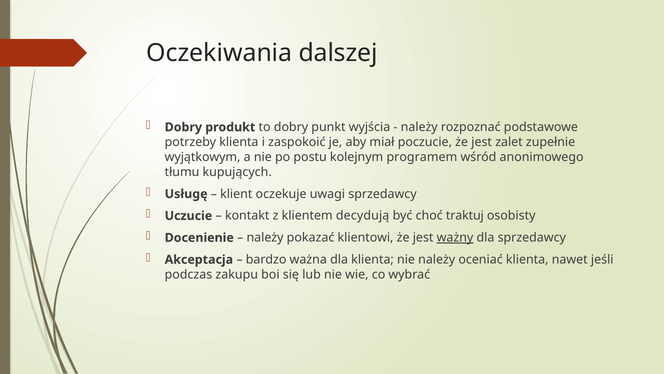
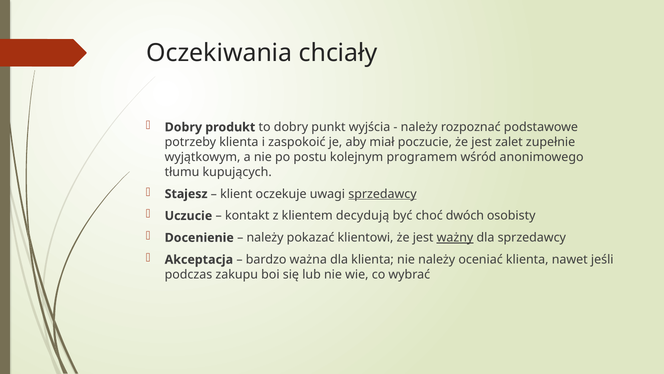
dalszej: dalszej -> chciały (338, 53)
Usługę: Usługę -> Stajesz (186, 194)
sprzedawcy underline: none -> present (383, 194)
traktuj: traktuj -> dwóch (465, 216)
